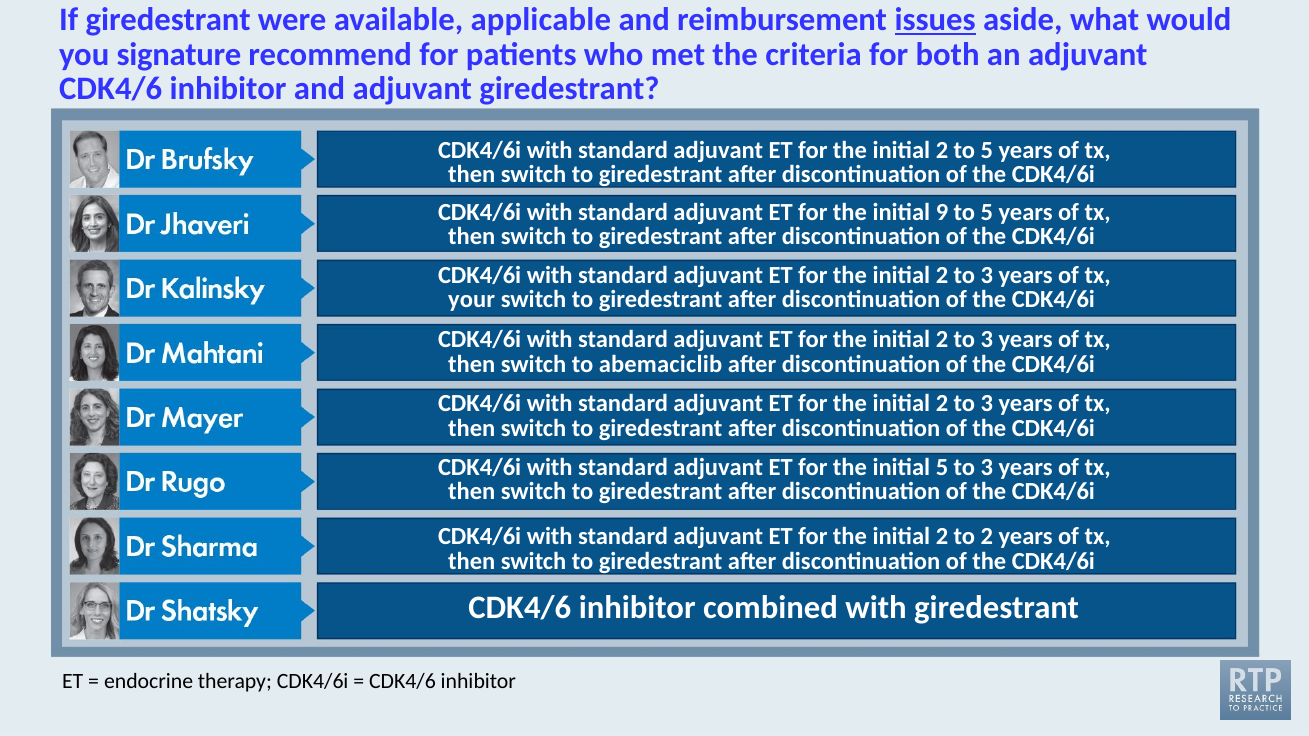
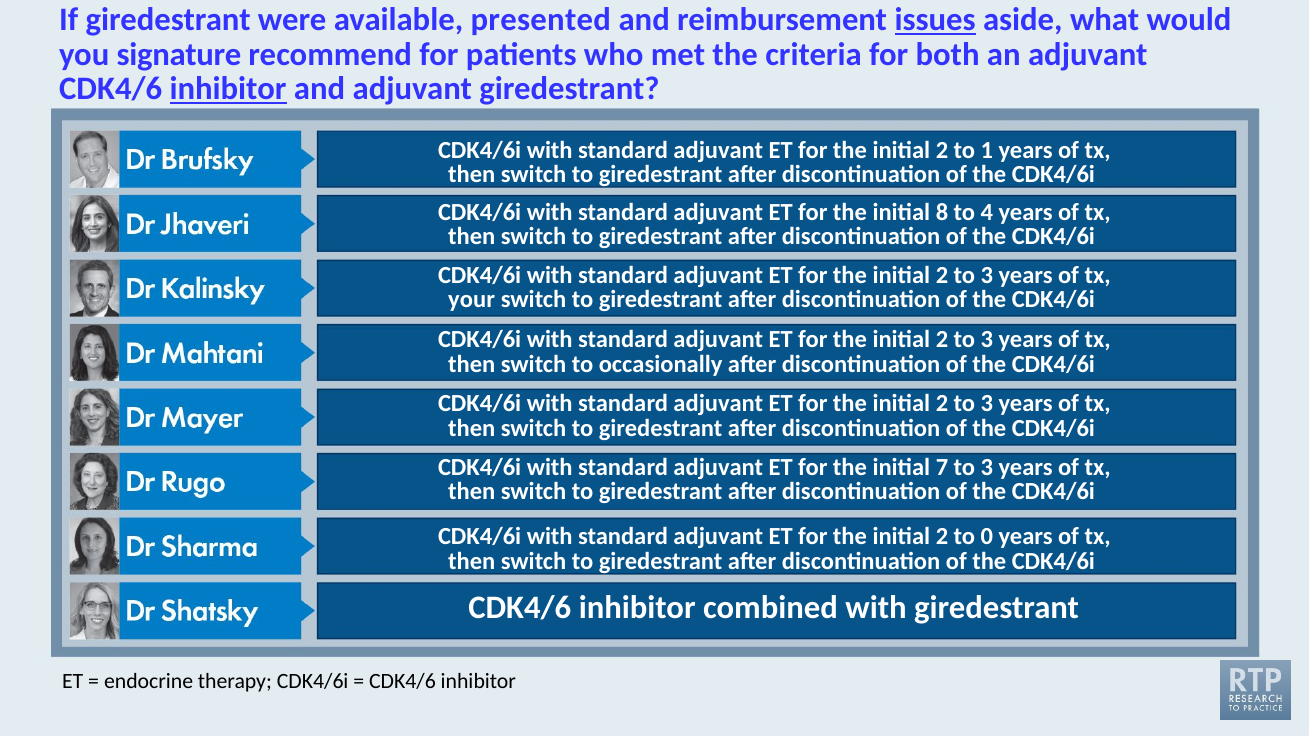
applicable: applicable -> presented (541, 20)
inhibitor underline: none -> present (228, 89)
2 to 5: 5 -> 1 (987, 150)
9: 9 -> 8 (942, 212)
5: 5 -> 4 (987, 212)
abemaciclib: abemaciclib -> occasionally (661, 364)
initial 5: 5 -> 7 (942, 467)
to 2: 2 -> 0 (987, 537)
